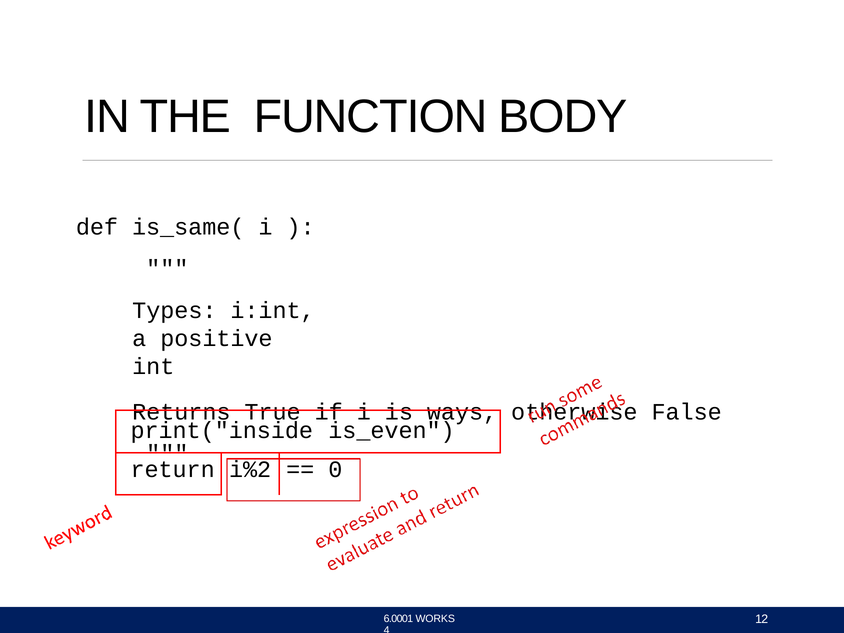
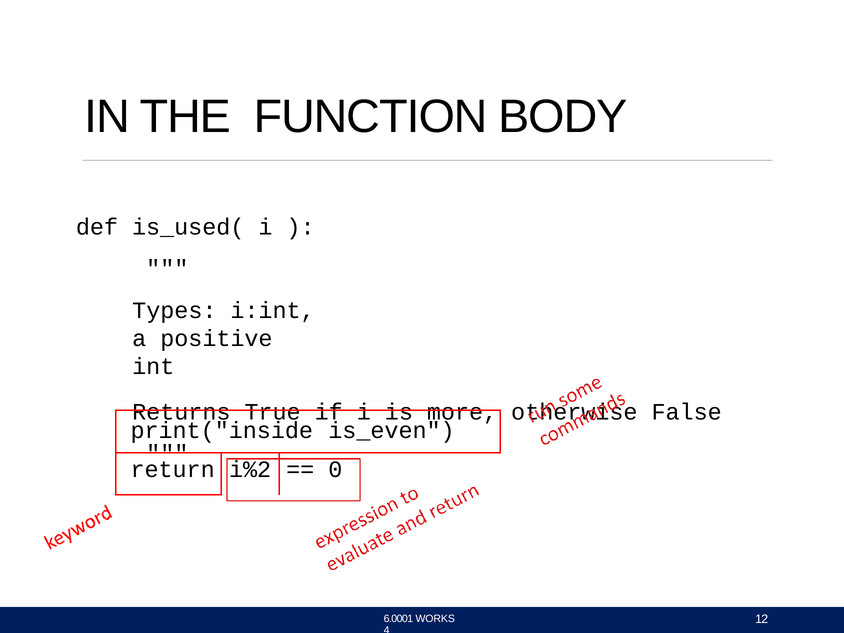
is_same(: is_same( -> is_used( (188, 227)
ways: ways -> more (462, 412)
